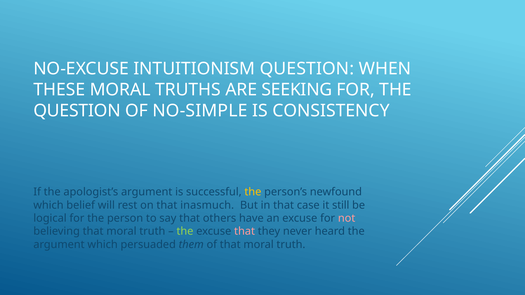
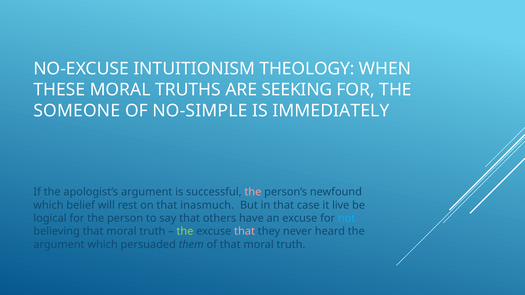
INTUITIONISM QUESTION: QUESTION -> THEOLOGY (307, 69)
QUESTION: QUESTION -> SOMEONE (77, 111)
CONSISTENCY: CONSISTENCY -> IMMEDIATELY (331, 111)
the colour: yellow -> pink (253, 192)
still: still -> live (341, 205)
not colour: pink -> light blue (347, 218)
